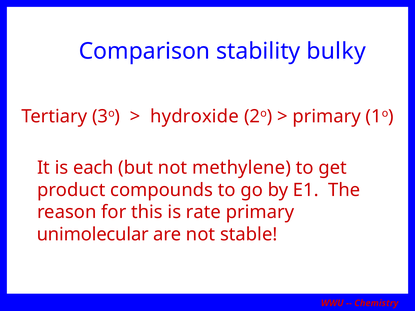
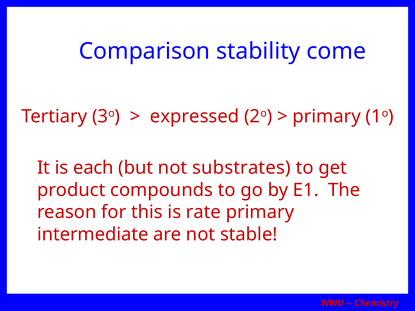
bulky: bulky -> come (336, 51)
hydroxide: hydroxide -> expressed (195, 116)
methylene: methylene -> substrates (241, 168)
unimolecular: unimolecular -> intermediate (93, 234)
